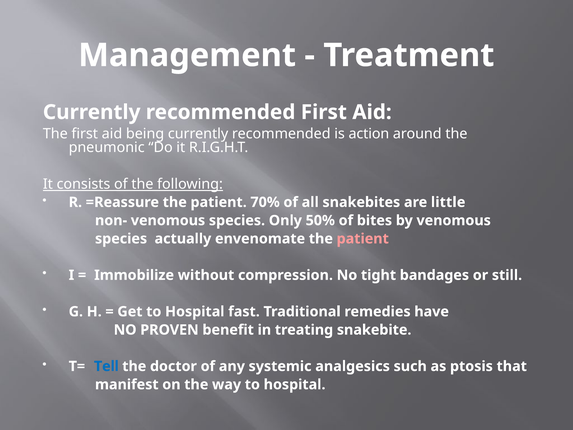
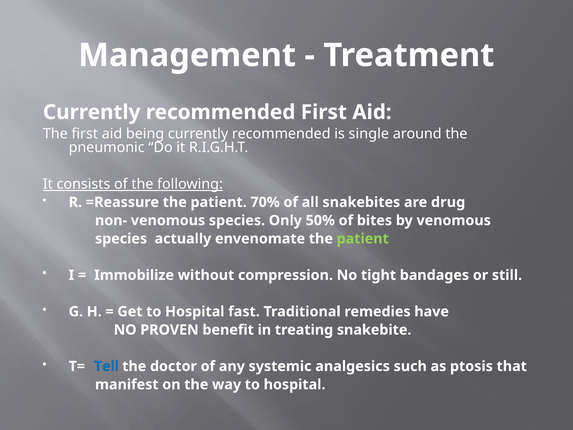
action: action -> single (369, 134)
little: little -> drug (448, 202)
patient colour: pink -> light green (363, 239)
